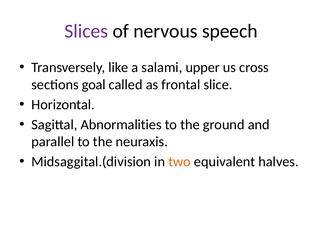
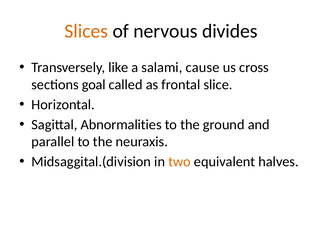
Slices colour: purple -> orange (86, 31)
speech: speech -> divides (230, 31)
upper: upper -> cause (203, 68)
